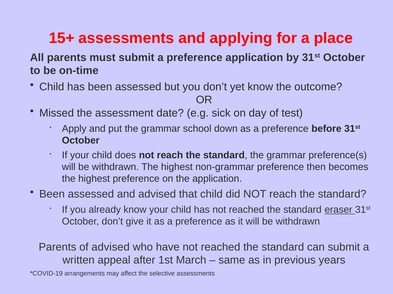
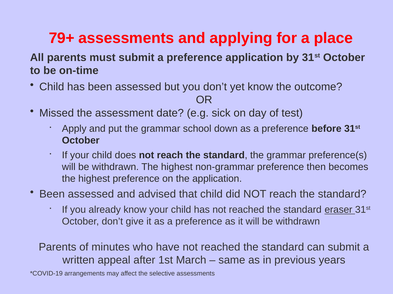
15+: 15+ -> 79+ (62, 38)
of advised: advised -> minutes (111, 248)
